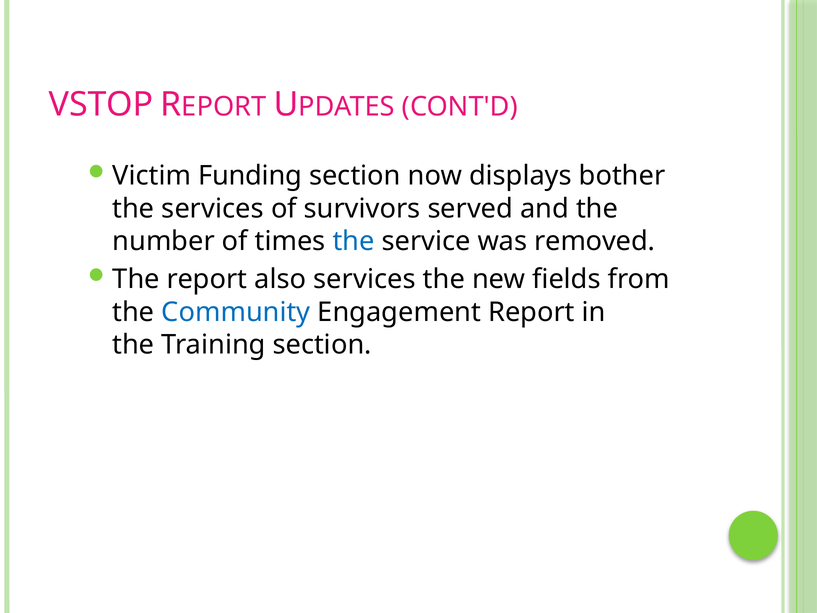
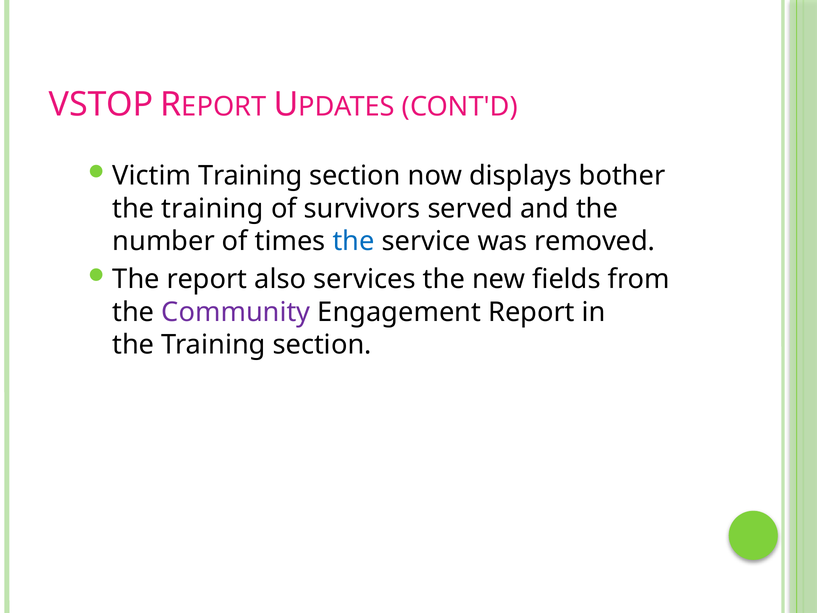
Victim Funding: Funding -> Training (250, 176)
services: services -> training (213, 208)
Community colour: blue -> purple (236, 312)
